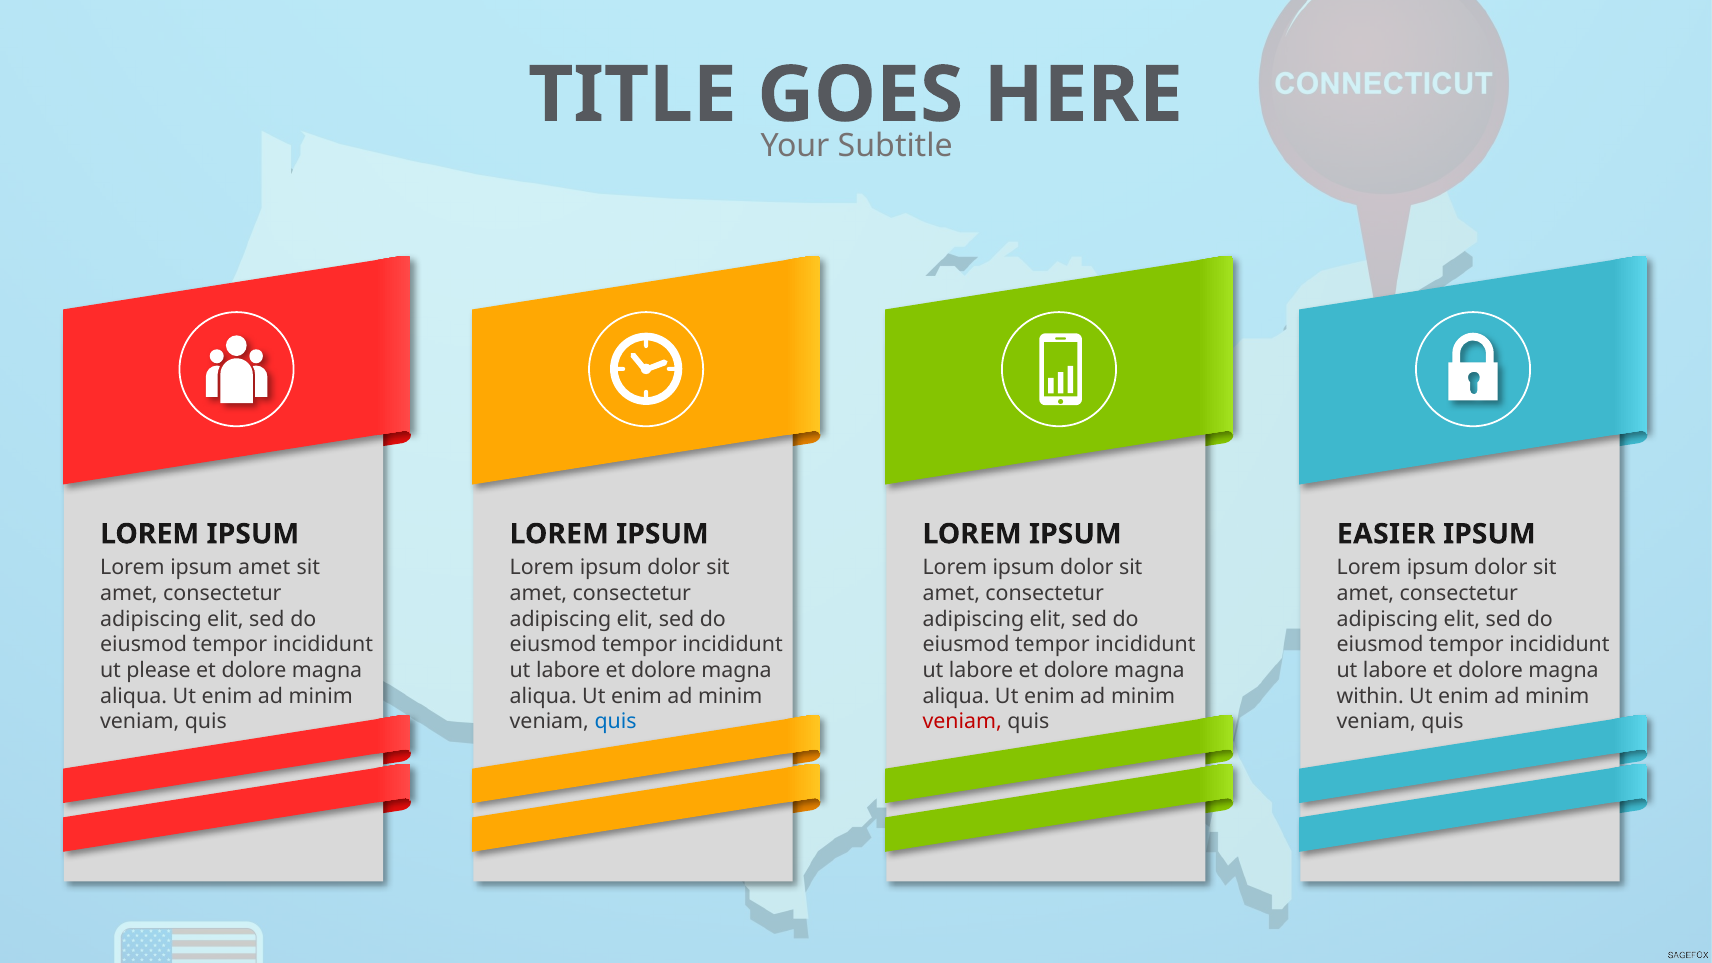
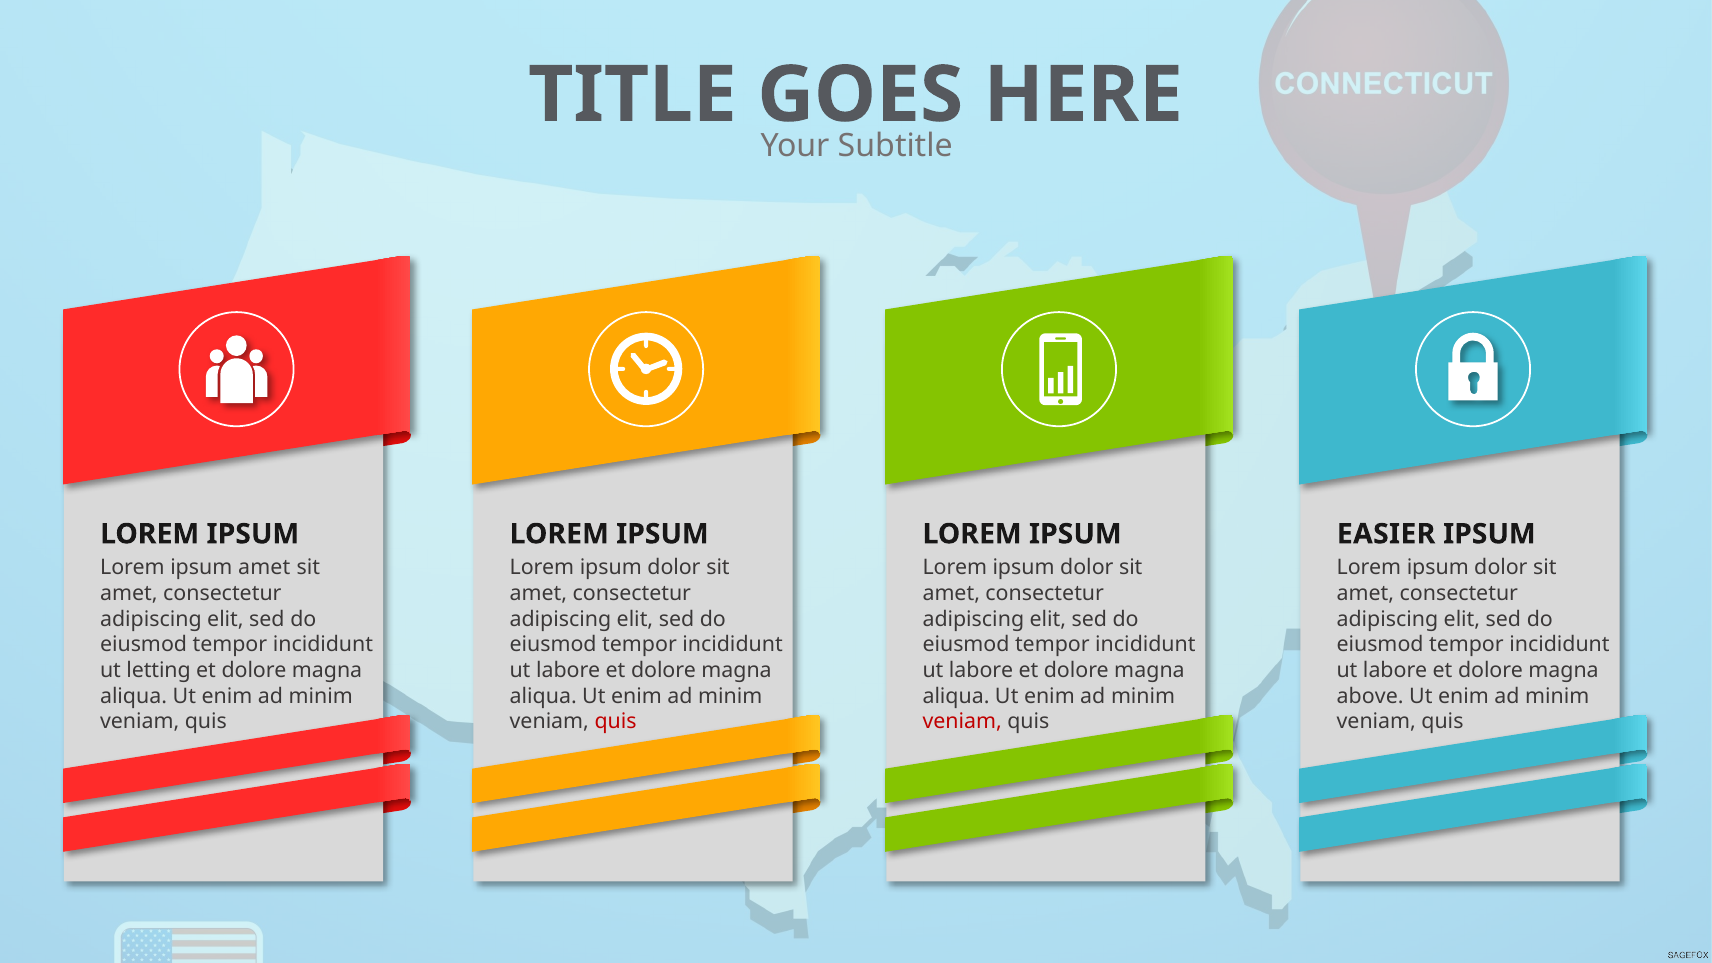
please: please -> letting (159, 670)
within: within -> above (1370, 696)
quis colour: blue -> red (616, 722)
